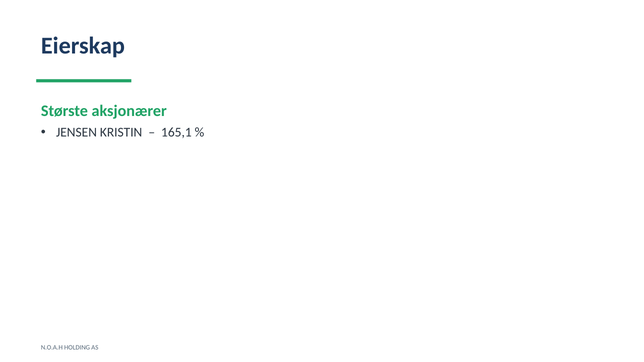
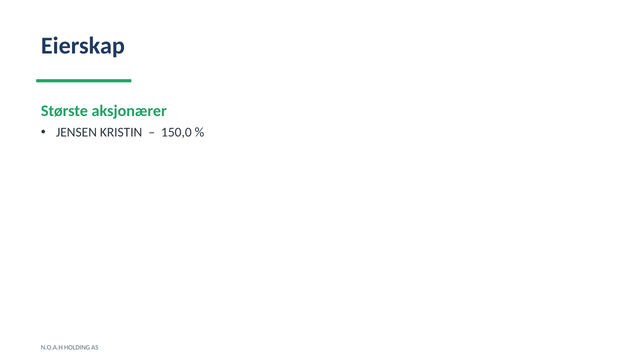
165,1: 165,1 -> 150,0 (176, 132)
